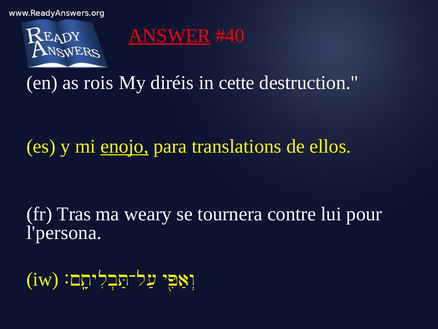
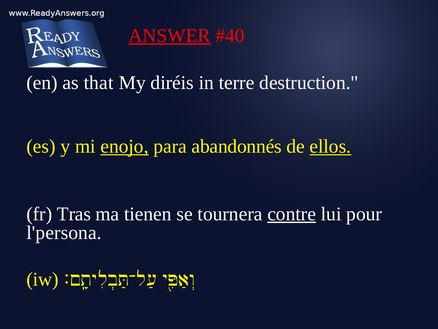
rois: rois -> that (99, 83)
cette: cette -> terre (237, 83)
translations: translations -> abandonnés (237, 146)
ellos underline: none -> present (330, 146)
weary: weary -> tienen (148, 214)
contre underline: none -> present (292, 214)
